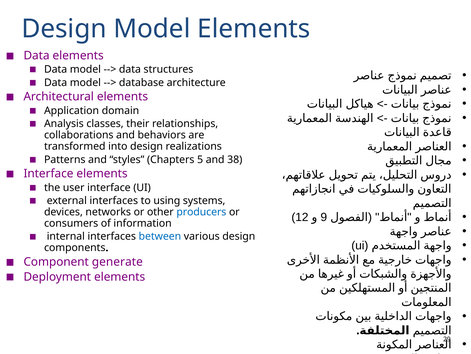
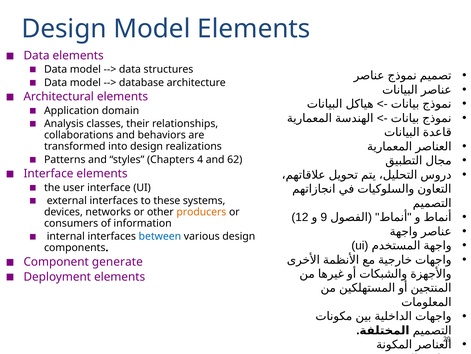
5: 5 -> 4 (200, 159)
38: 38 -> 62 (235, 159)
using: using -> these (167, 200)
producers colour: blue -> orange (201, 212)
